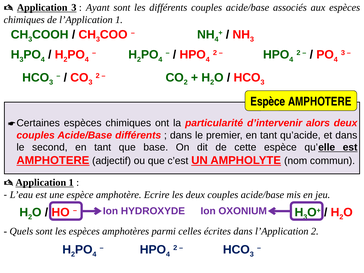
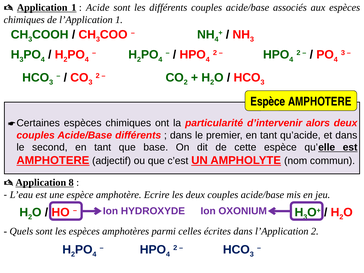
Application 3: 3 -> 1 (74, 8)
Ayant: Ayant -> Acide (98, 8)
Application 1: 1 -> 8 (71, 183)
